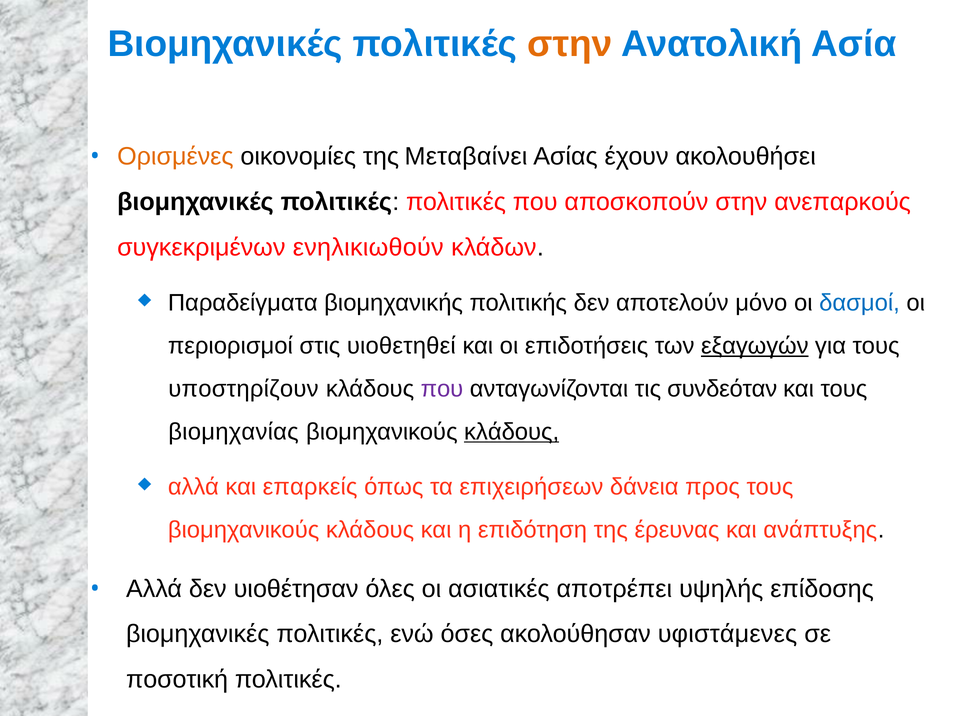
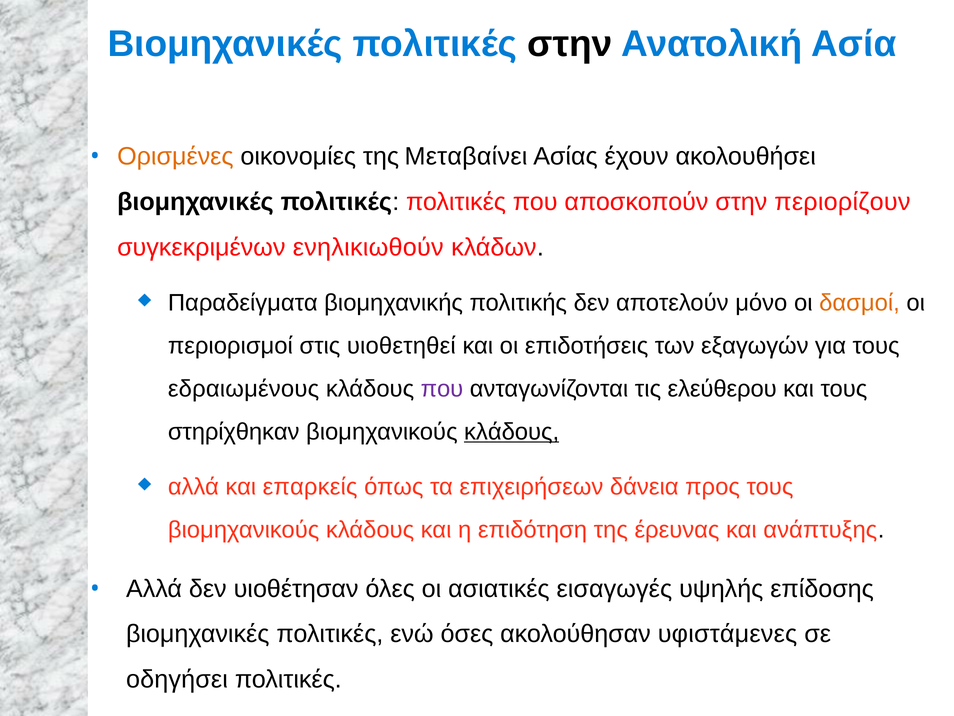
στην colour: orange -> black (570, 44)
ανεπαρκούς: ανεπαρκούς -> περιορίζουν (842, 202)
δασμοί colour: blue -> orange (859, 303)
εξαγωγών underline: present -> none (755, 346)
υποστηρίζουν: υποστηρίζουν -> εδραιωμένους (244, 389)
συνδεόταν: συνδεόταν -> ελεύθερου (722, 389)
βιομηχανίας: βιομηχανίας -> στηρίχθηκαν (234, 431)
αποτρέπει: αποτρέπει -> εισαγωγές (614, 588)
ποσοτική: ποσοτική -> οδηγήσει (177, 679)
